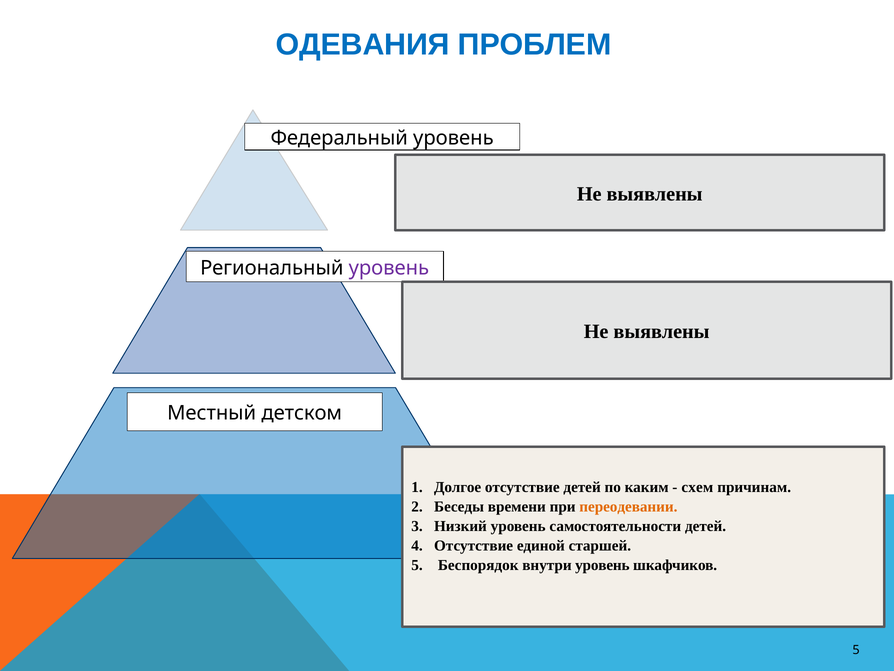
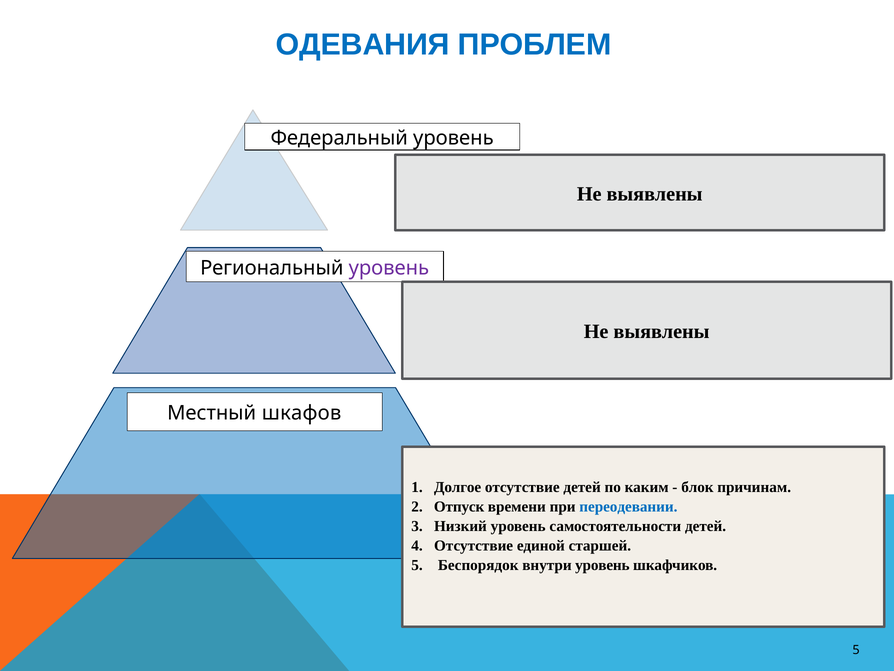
детском: детском -> шкафов (302, 413)
схем: схем -> блок (697, 487)
Беседы: Беседы -> Отпуск (459, 506)
переодевании colour: orange -> blue (628, 506)
